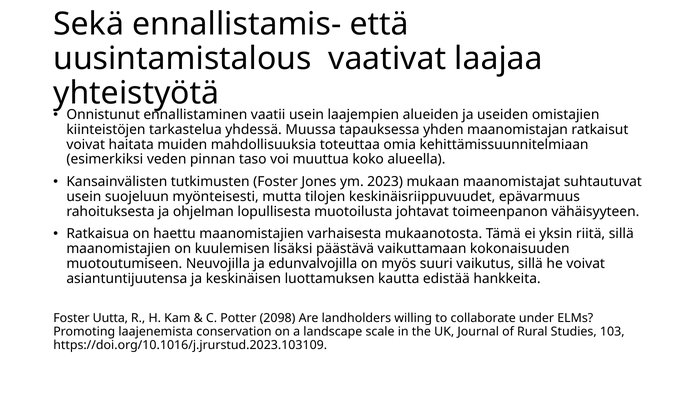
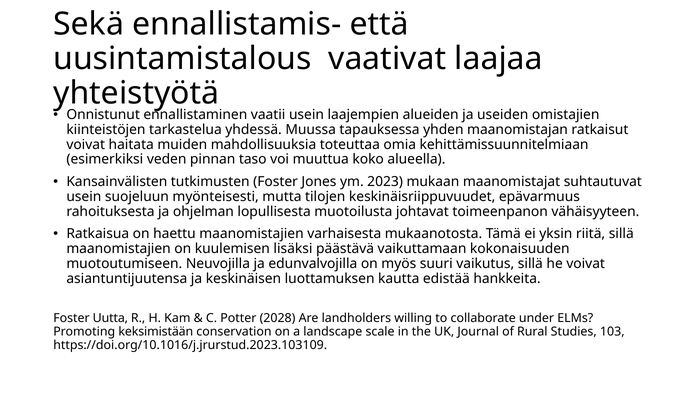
2098: 2098 -> 2028 (278, 318)
laajenemista: laajenemista -> keksimistään (156, 332)
